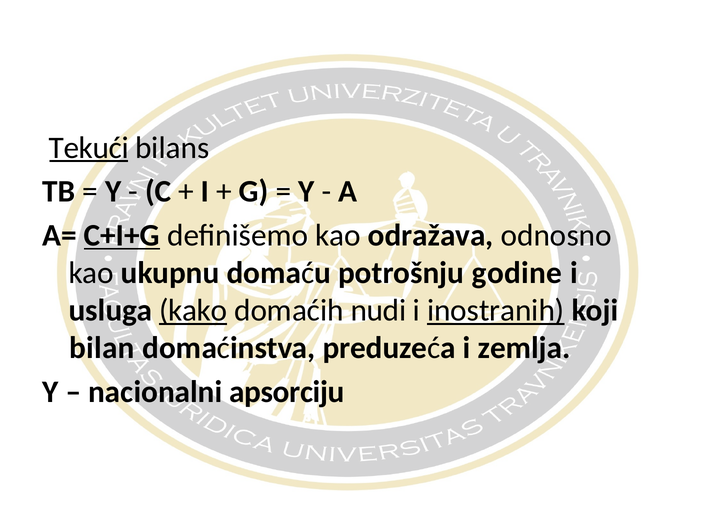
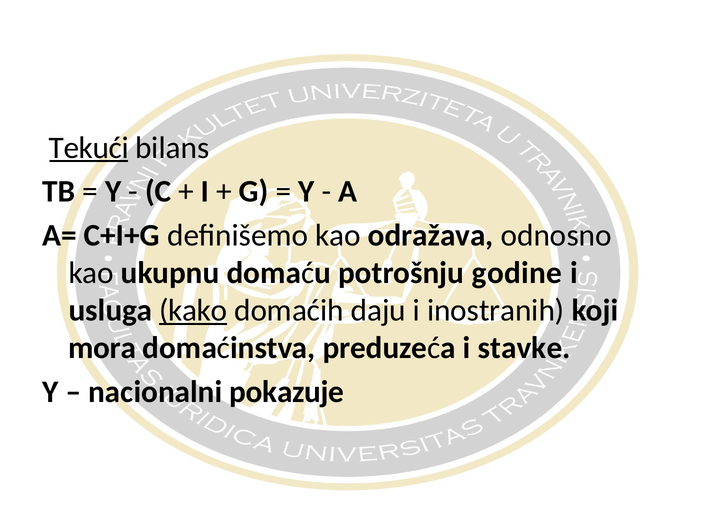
C+I+G underline: present -> none (122, 235)
nudi: nudi -> daju (378, 310)
inostranih underline: present -> none (496, 310)
bilan: bilan -> mora (102, 348)
zemlja: zemlja -> stavke (524, 348)
apsorciju: apsorciju -> pokazuje (287, 392)
